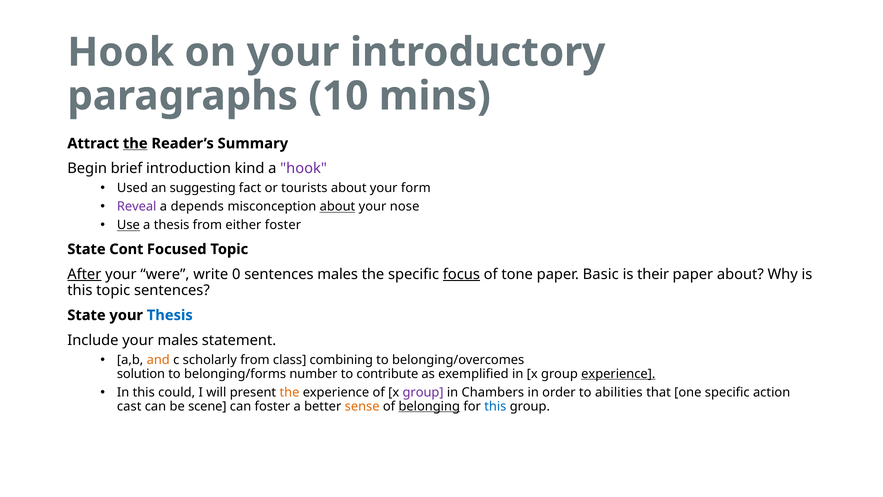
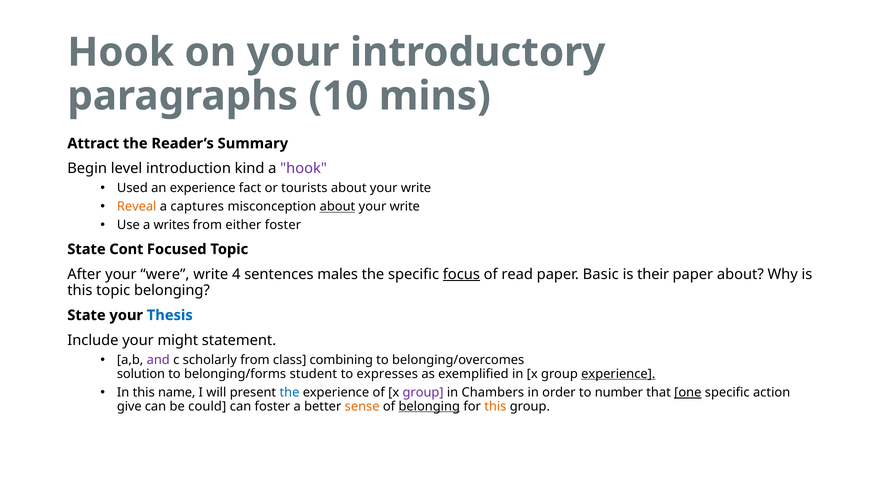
the underline: present -> none (135, 143)
brief: brief -> level (127, 168)
an suggesting: suggesting -> experience (203, 188)
form: form -> write (416, 188)
Reveal colour: purple -> orange (137, 206)
depends: depends -> captures (197, 206)
nose: nose -> write (405, 206)
Use underline: present -> none (128, 225)
a thesis: thesis -> writes (172, 225)
After underline: present -> none (84, 274)
0: 0 -> 4 (236, 274)
tone: tone -> read (517, 274)
topic sentences: sentences -> belonging (172, 290)
your males: males -> might (178, 340)
and colour: orange -> purple (158, 360)
number: number -> student (313, 374)
contribute: contribute -> expresses (387, 374)
could: could -> name (177, 392)
the colour: orange -> blue (289, 392)
abilities: abilities -> number (619, 392)
one underline: none -> present (688, 392)
cast: cast -> give (129, 406)
scene: scene -> could (207, 406)
this colour: blue -> orange (495, 406)
